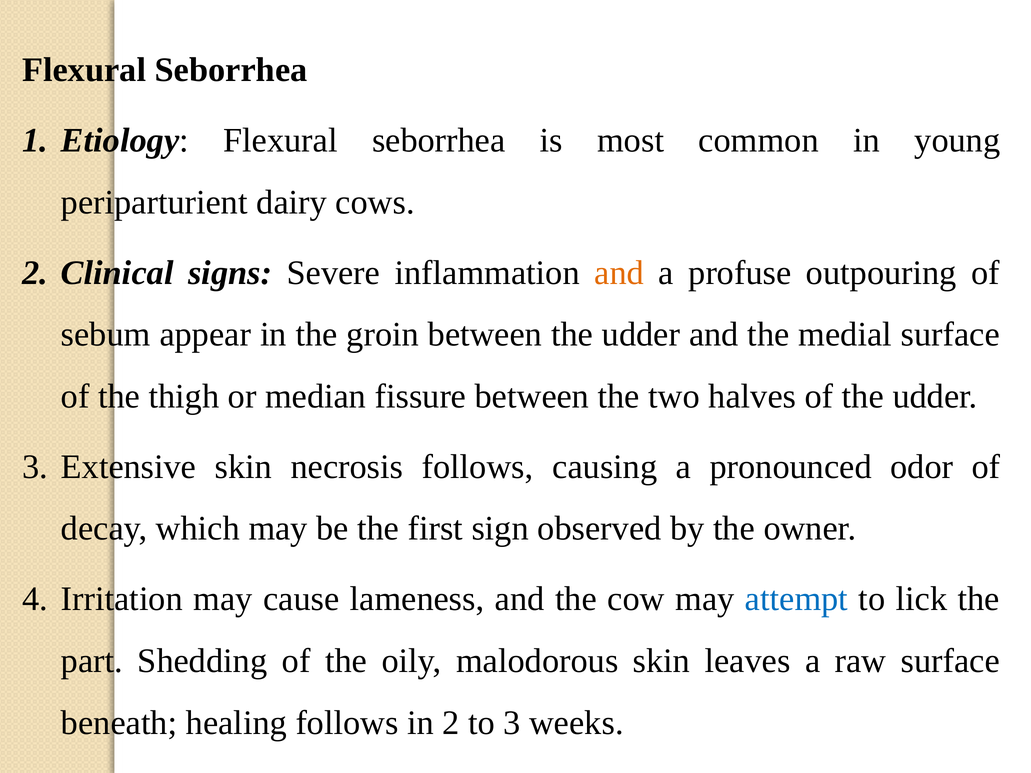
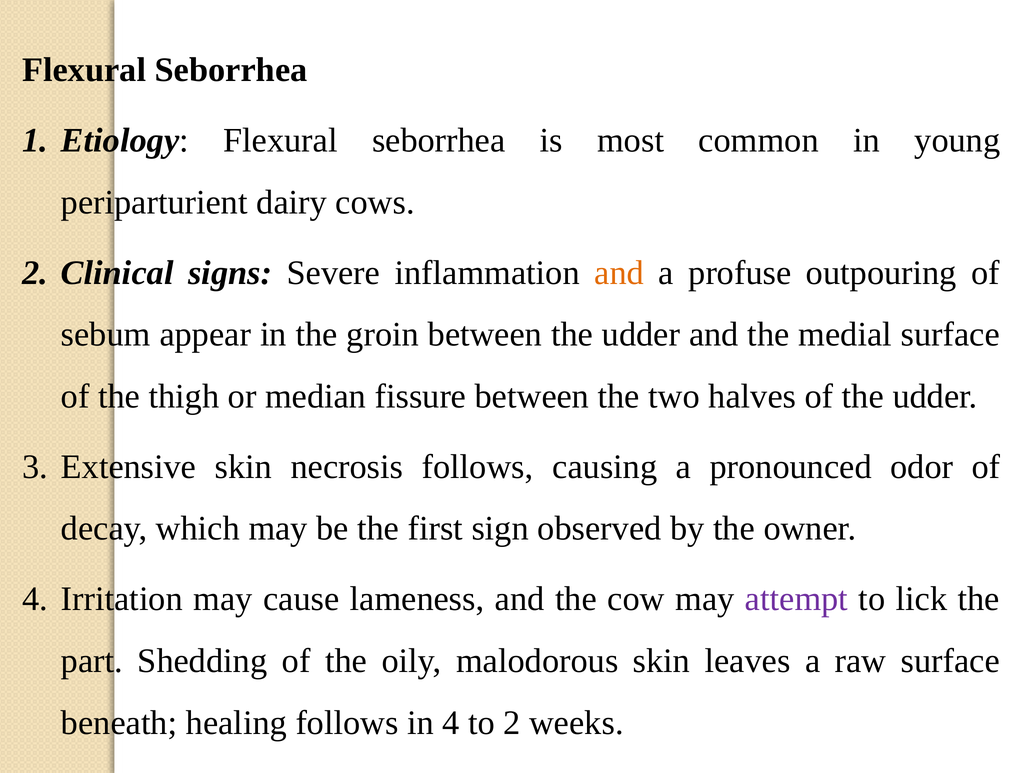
attempt colour: blue -> purple (796, 599)
in 2: 2 -> 4 (451, 723)
to 3: 3 -> 2 (512, 723)
